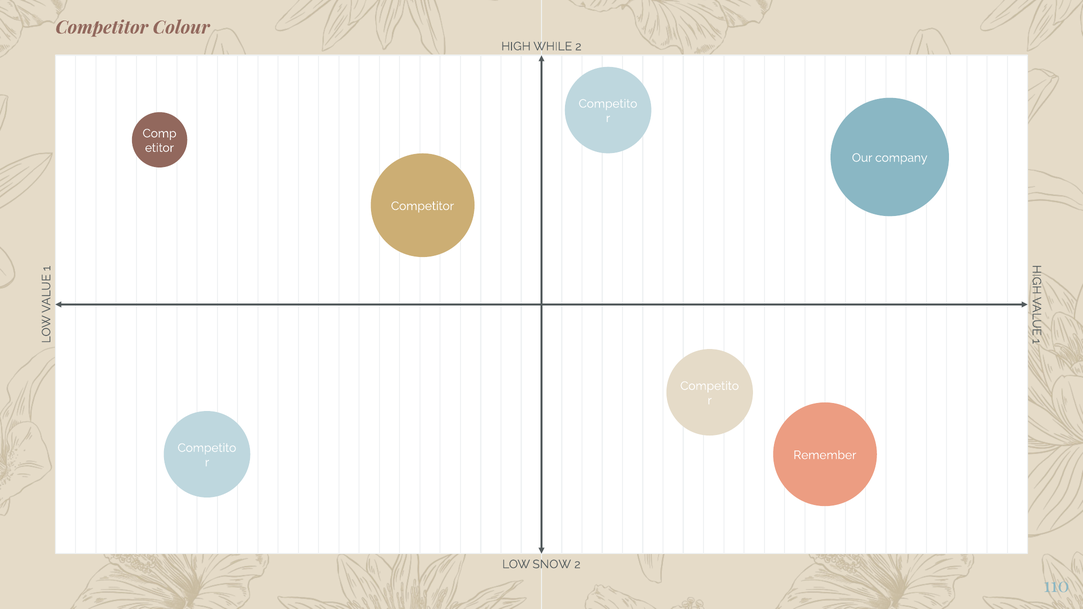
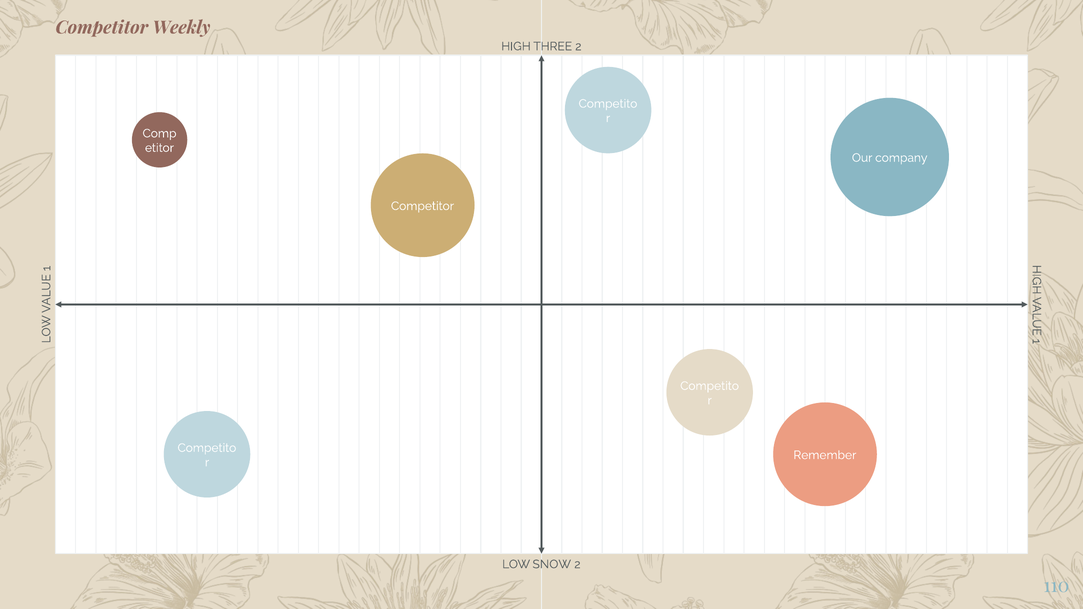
Colour: Colour -> Weekly (181, 28)
WHILE: WHILE -> THREE (553, 46)
